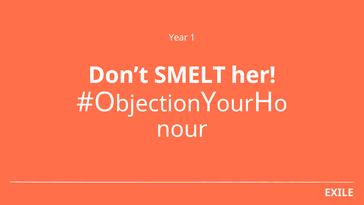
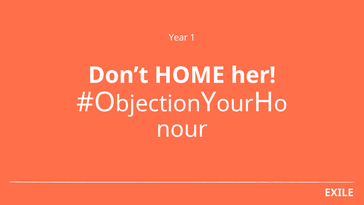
SMELT: SMELT -> HOME (190, 75)
